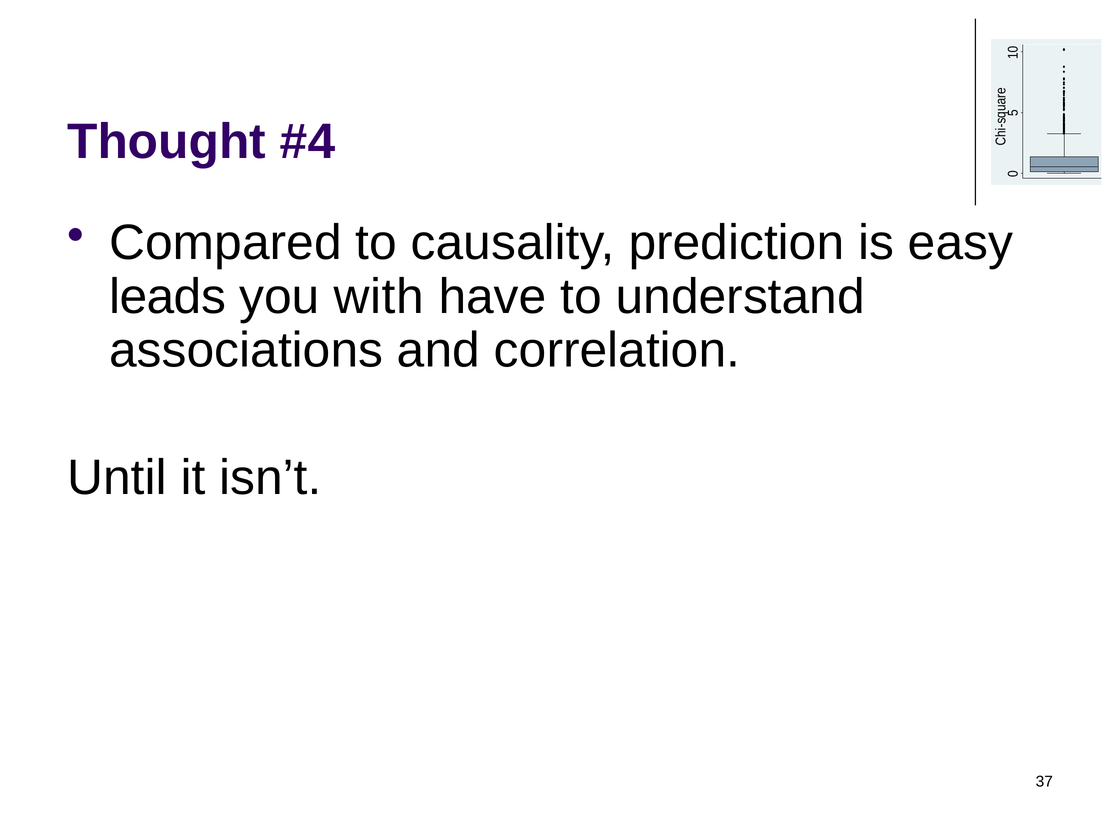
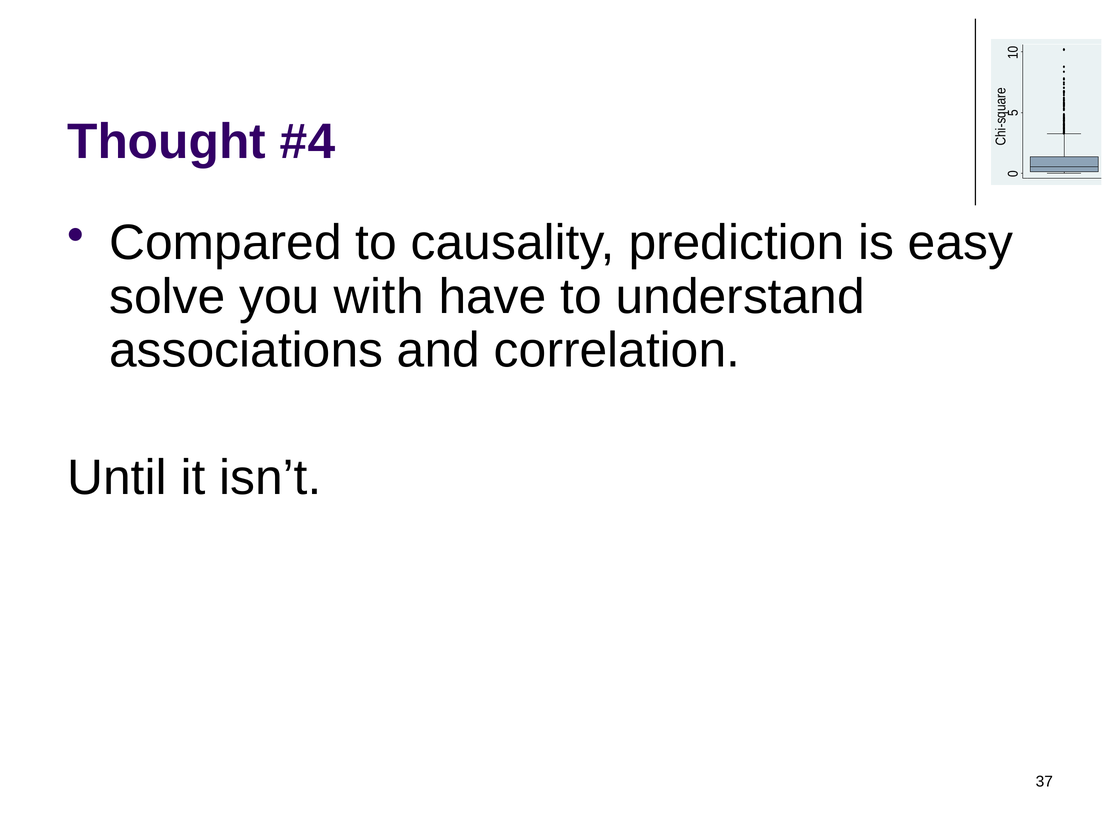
leads: leads -> solve (167, 297)
